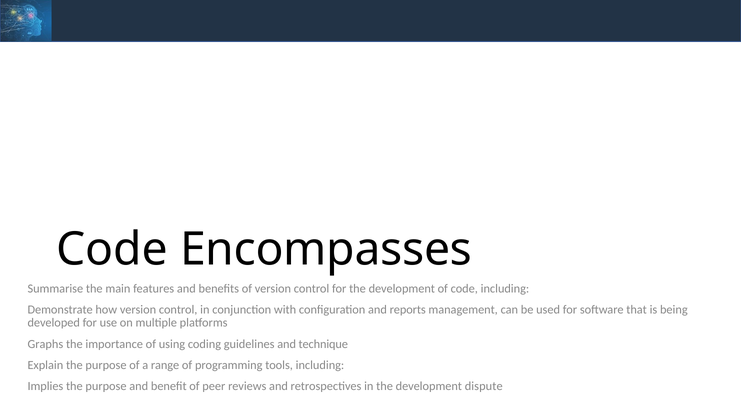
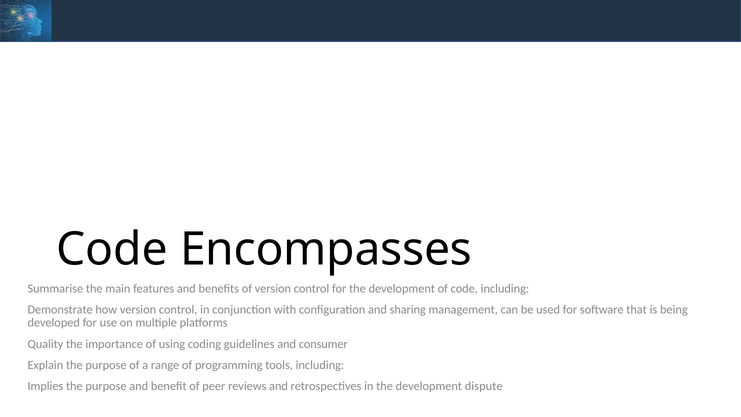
reports: reports -> sharing (408, 309)
Graphs: Graphs -> Quality (45, 344)
technique: technique -> consumer (323, 344)
